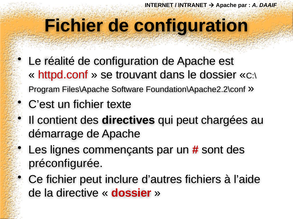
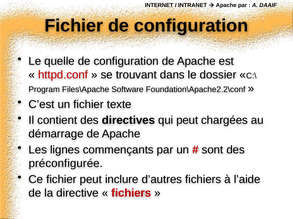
réalité: réalité -> quelle (60, 61)
dossier: dossier -> fichiers (131, 194)
